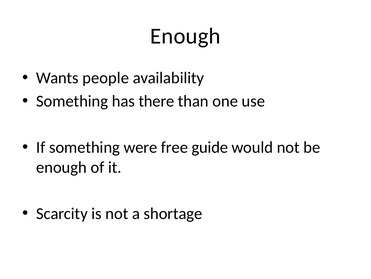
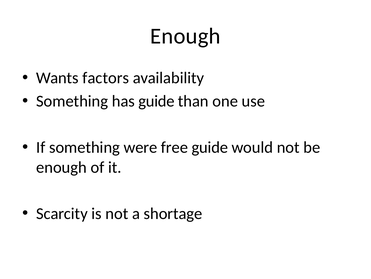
people: people -> factors (106, 78)
has there: there -> guide (156, 101)
